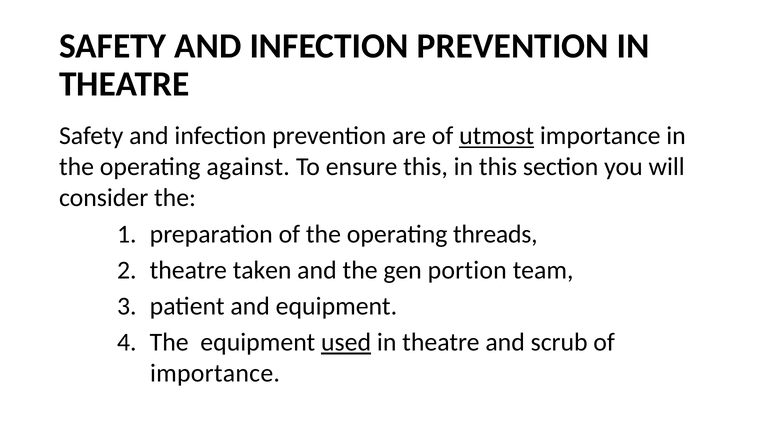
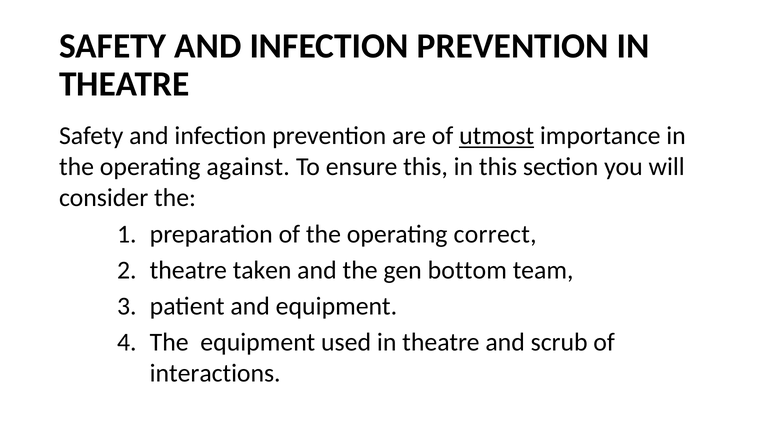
threads: threads -> correct (495, 234)
portion: portion -> bottom (467, 270)
used underline: present -> none (346, 343)
importance: importance -> interactions (215, 374)
